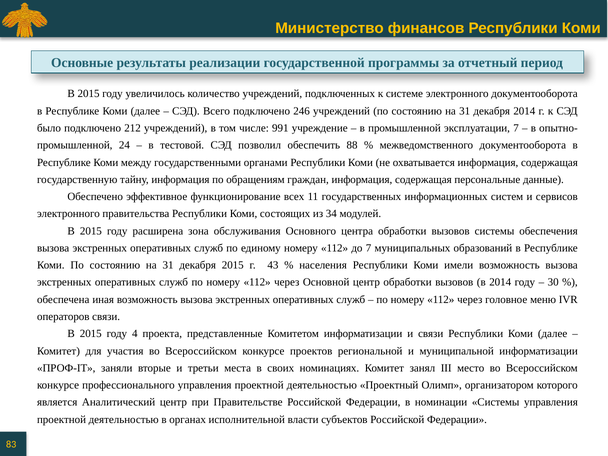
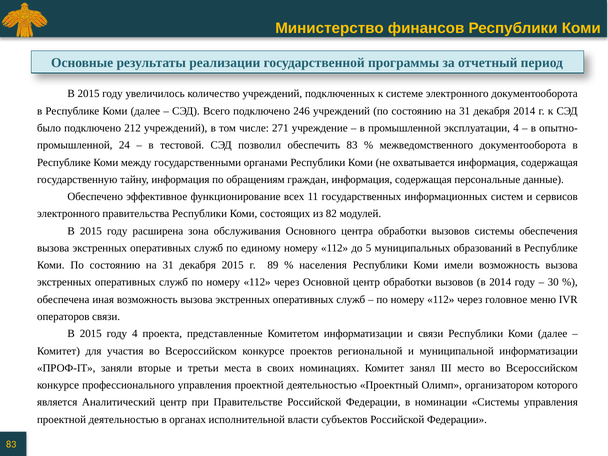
991: 991 -> 271 (280, 128)
эксплуатации 7: 7 -> 4 (516, 128)
обеспечить 88: 88 -> 83 (352, 145)
34: 34 -> 82 (331, 214)
до 7: 7 -> 5 (369, 248)
43: 43 -> 89 (273, 265)
